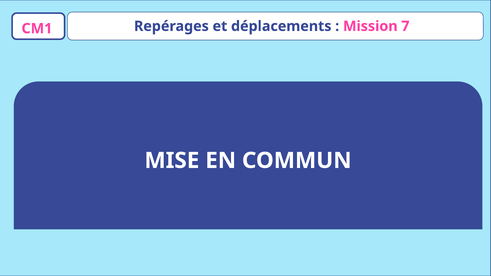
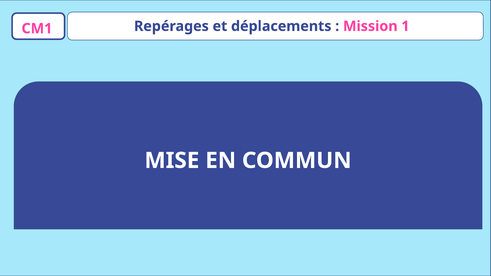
7: 7 -> 1 (405, 26)
